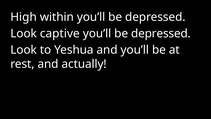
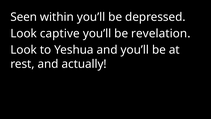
High: High -> Seen (24, 17)
depressed: depressed -> revelation (161, 33)
